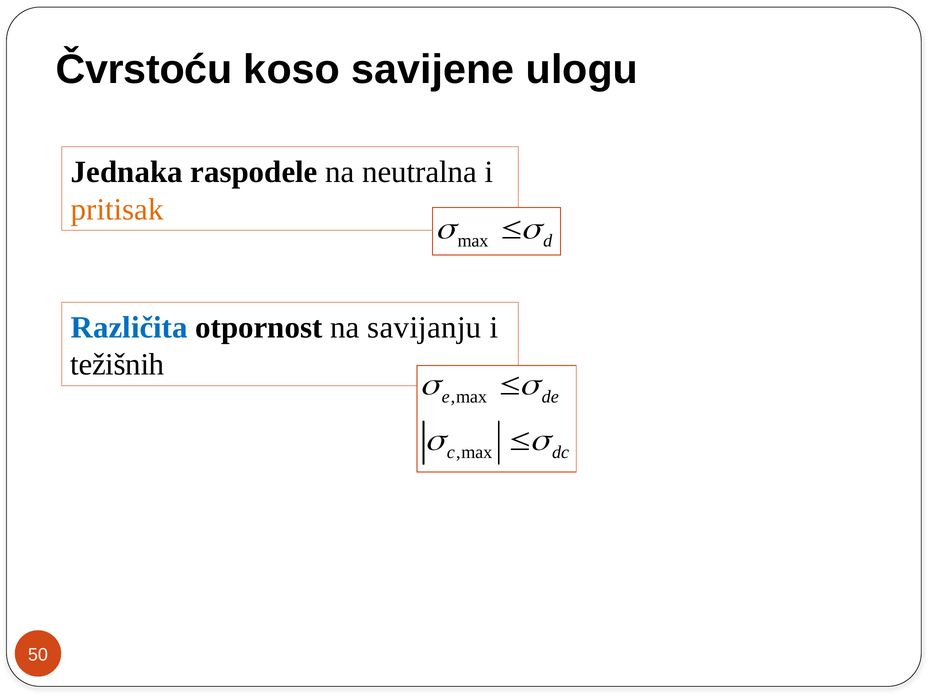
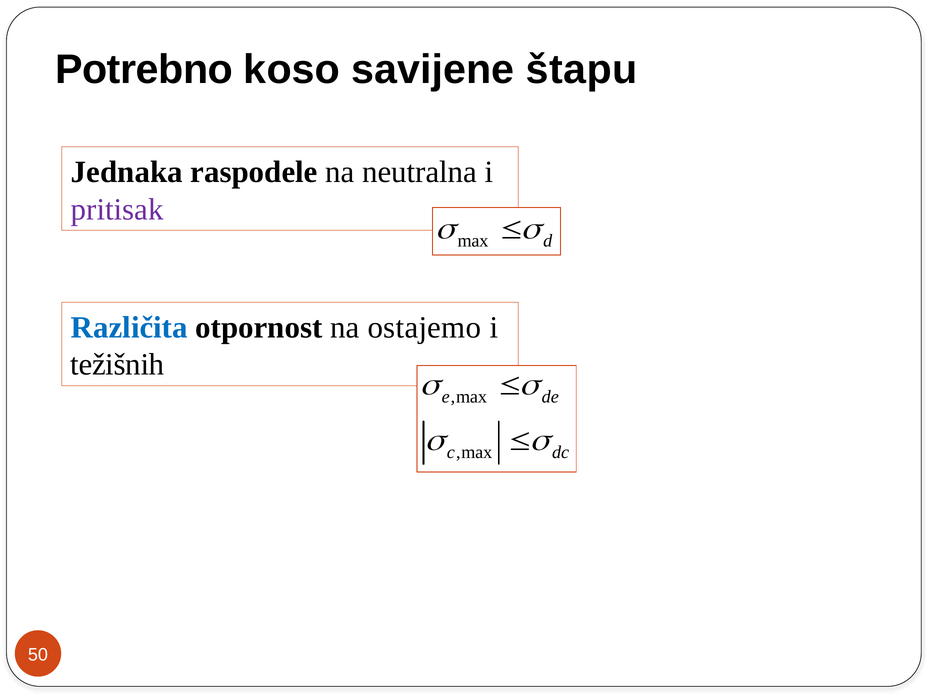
Čvrstoću: Čvrstoću -> Potrebno (144, 70)
ulogu: ulogu -> štapu (582, 70)
pritisak colour: orange -> purple (117, 209)
savijanju: savijanju -> ostajemo (424, 328)
